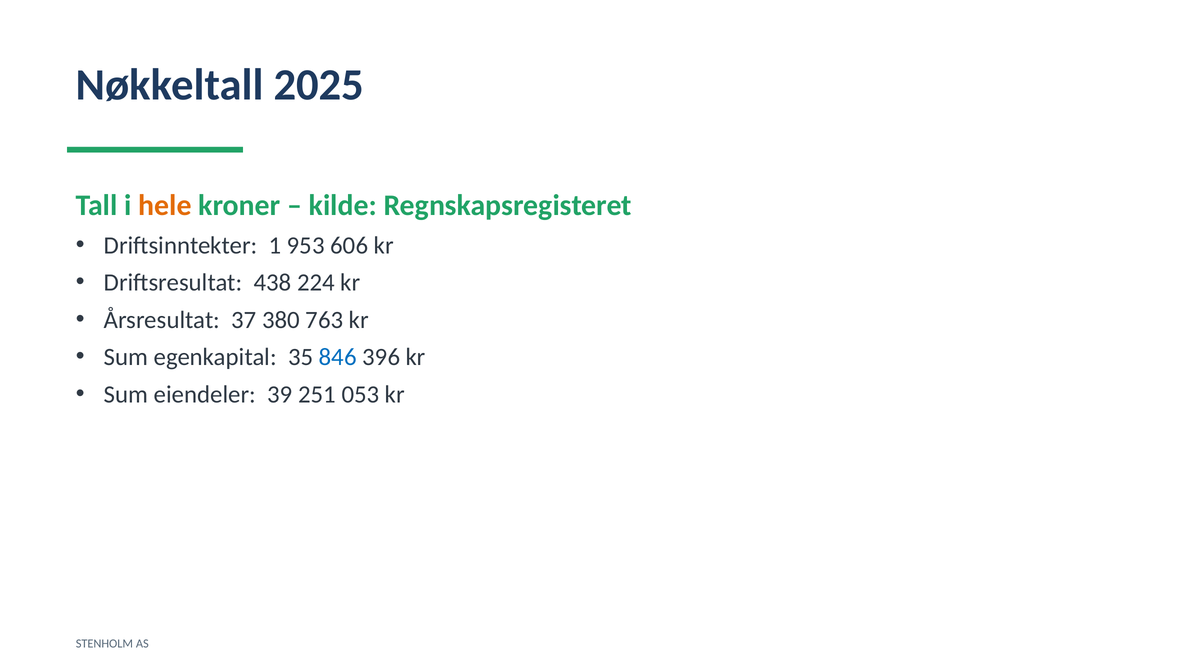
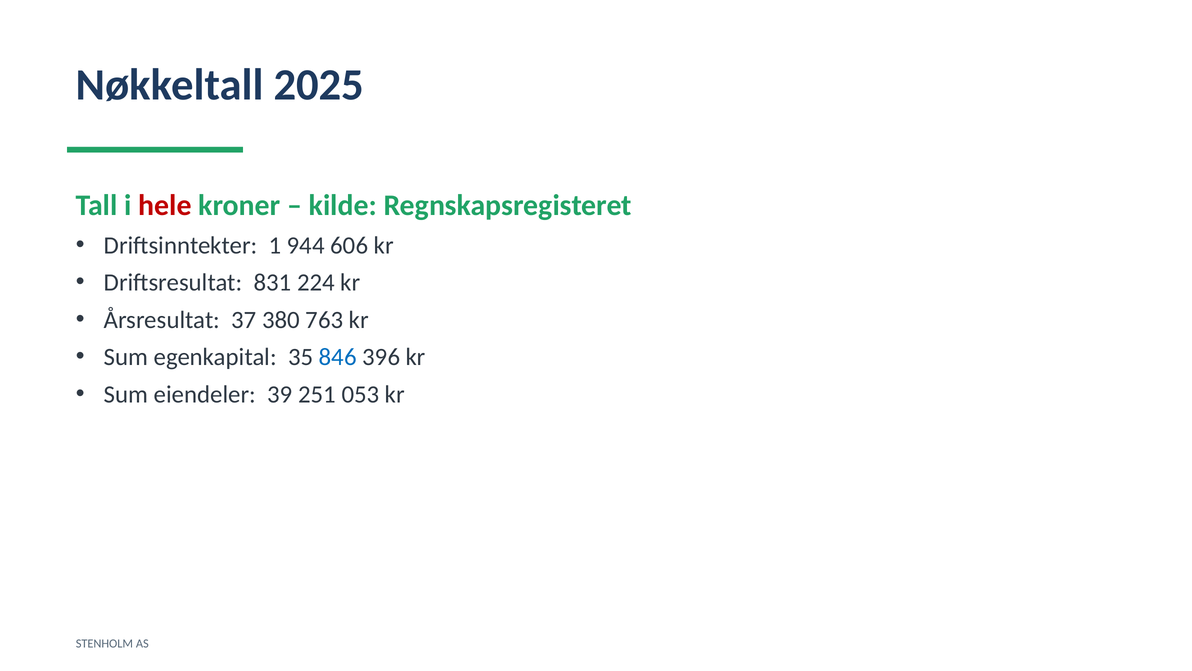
hele colour: orange -> red (165, 205)
953: 953 -> 944 (306, 245)
438: 438 -> 831 (272, 282)
